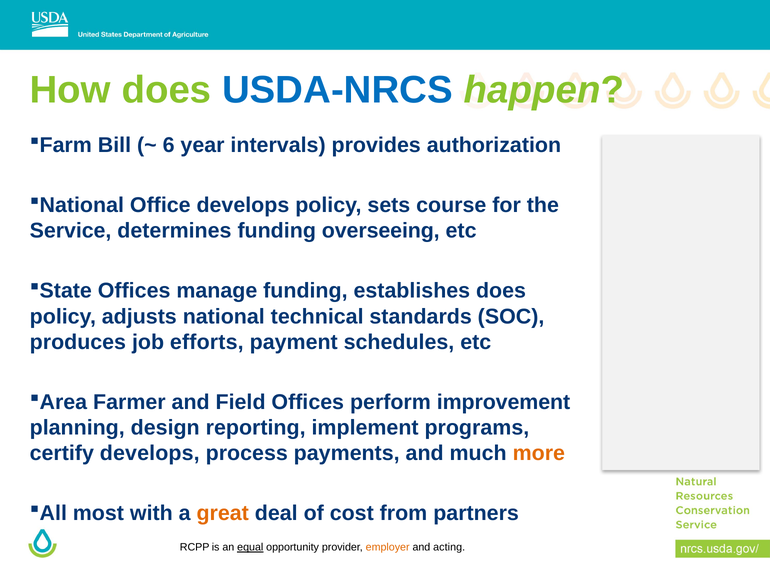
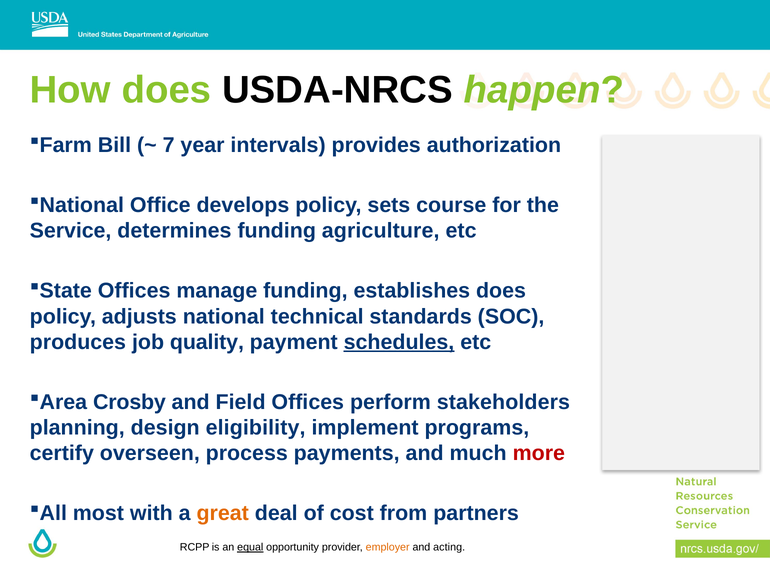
USDA-NRCS colour: blue -> black (337, 90)
6: 6 -> 7 (169, 145)
overseeing: overseeing -> agriculture (381, 231)
efforts: efforts -> quality (207, 342)
schedules underline: none -> present (399, 342)
Farmer: Farmer -> Crosby (129, 402)
improvement: improvement -> stakeholders (503, 402)
reporting: reporting -> eligibility (256, 428)
certify develops: develops -> overseen (150, 454)
more colour: orange -> red (539, 454)
